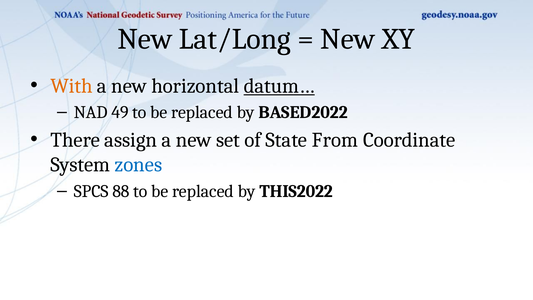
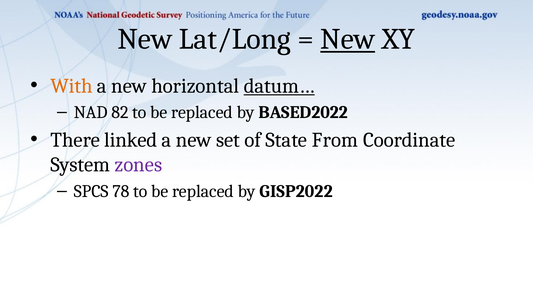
New underline: none -> present (348, 39)
49: 49 -> 82 (120, 112)
assign: assign -> linked (131, 140)
zones colour: blue -> purple (138, 165)
88: 88 -> 78 (121, 191)
THIS2022: THIS2022 -> GISP2022 (296, 191)
